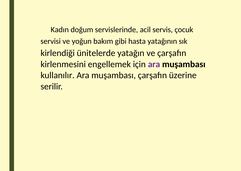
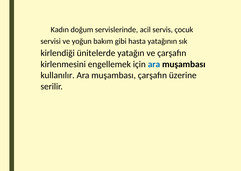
ara colour: purple -> blue (154, 64)
